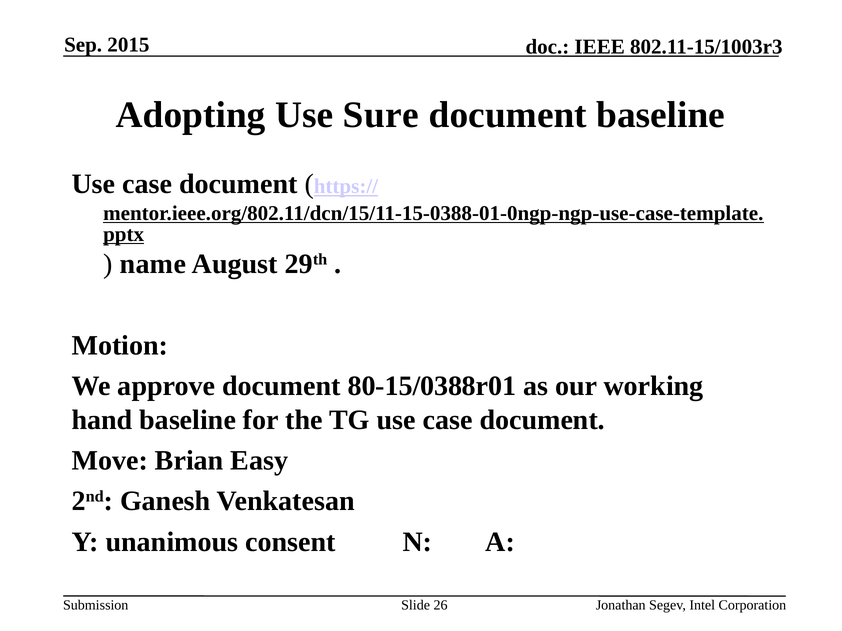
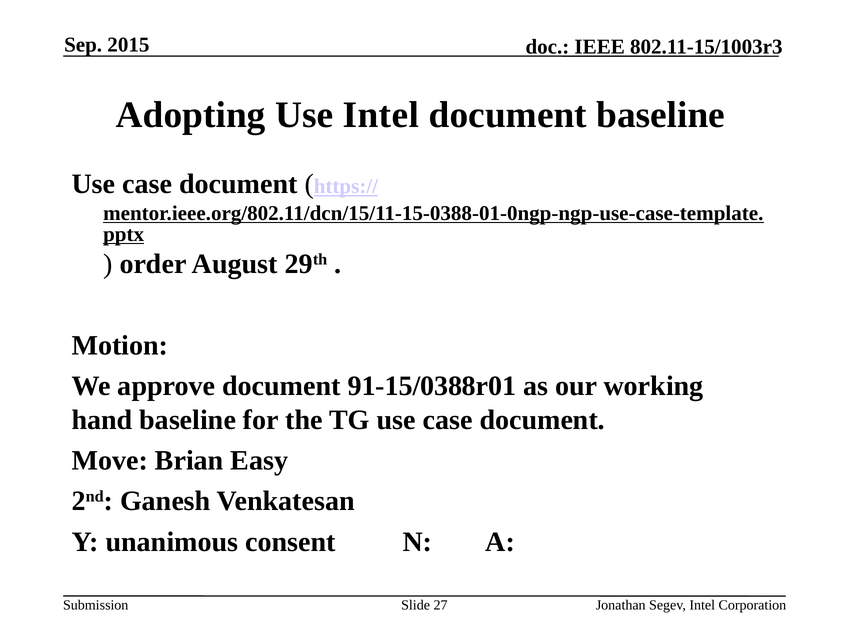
Use Sure: Sure -> Intel (381, 115)
name: name -> order (153, 264)
80-15/0388r01: 80-15/0388r01 -> 91-15/0388r01 (432, 386)
26: 26 -> 27 (441, 606)
